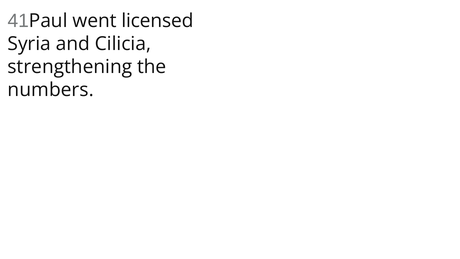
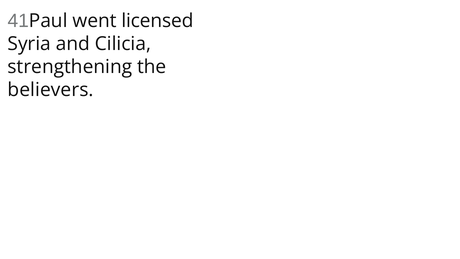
numbers: numbers -> believers (51, 90)
